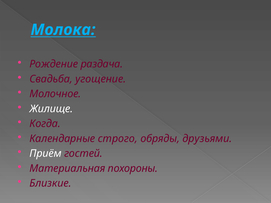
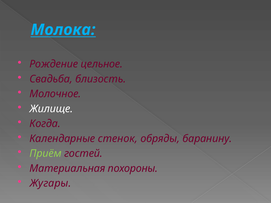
раздача: раздача -> цельное (102, 64)
угощение: угощение -> близость (101, 79)
строго: строго -> стенок (118, 139)
друзьями: друзьями -> баранину (207, 139)
Приём colour: white -> light green (46, 154)
Близкие: Близкие -> Жугары (50, 184)
